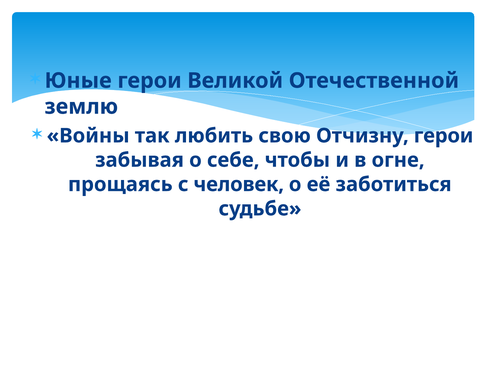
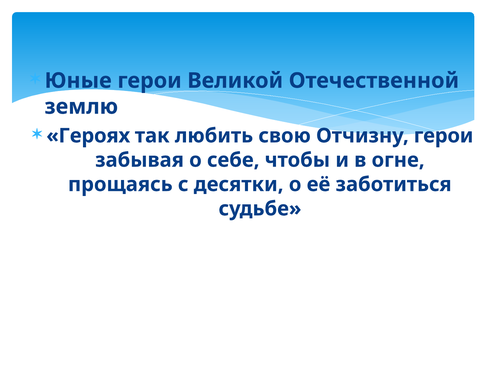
Войны: Войны -> Героях (88, 136)
человек: человек -> десятки (239, 184)
